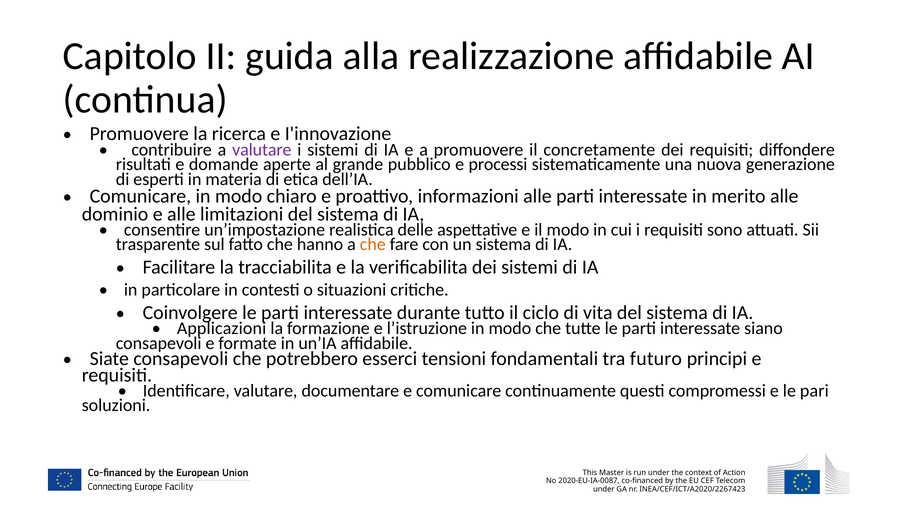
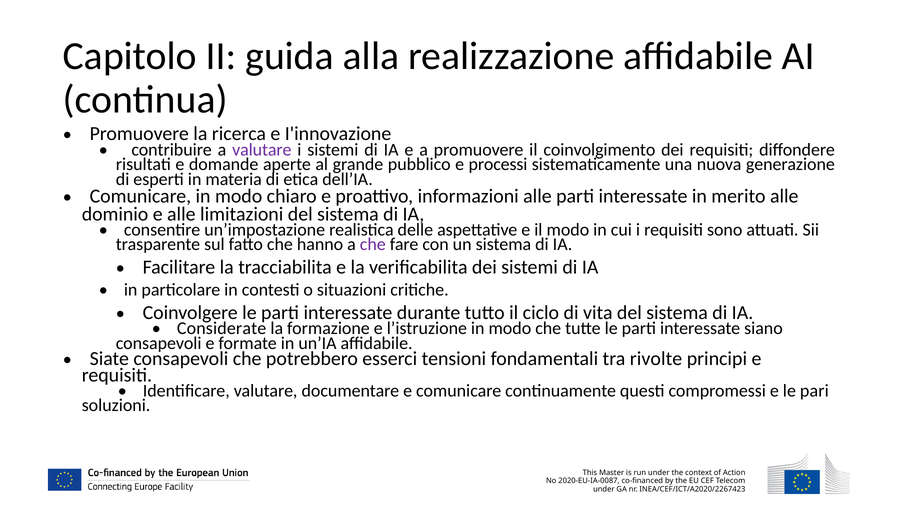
concretamente: concretamente -> coinvolgimento (599, 150)
che colour: orange -> purple (373, 244)
Applicazioni: Applicazioni -> Considerate (222, 328)
futuro: futuro -> rivolte (656, 358)
